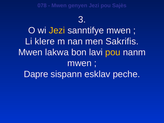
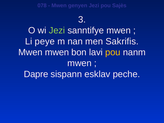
Jezi colour: yellow -> light green (57, 30)
klere: klere -> peye (45, 41)
Mwen lakwa: lakwa -> mwen (57, 52)
